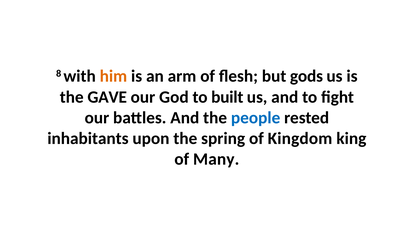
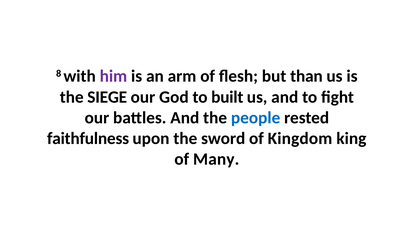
him colour: orange -> purple (113, 76)
gods: gods -> than (306, 76)
GAVE: GAVE -> SIEGE (107, 97)
inhabitants: inhabitants -> faithfulness (88, 138)
spring: spring -> sword (223, 138)
